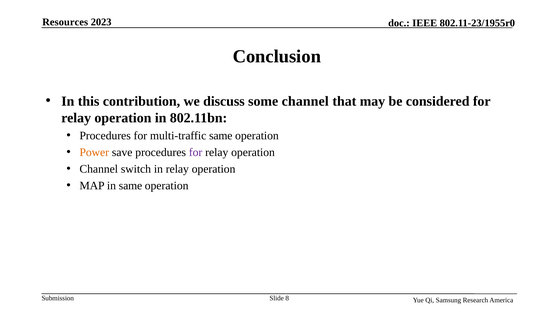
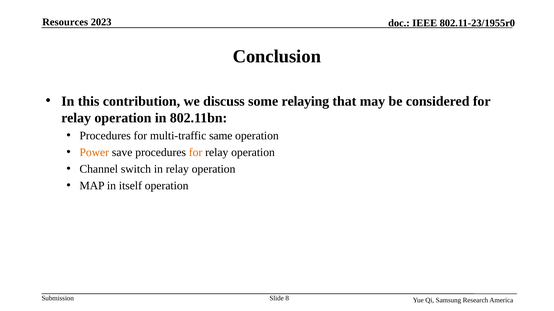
some channel: channel -> relaying (305, 101)
for colour: purple -> orange (196, 153)
in same: same -> itself (130, 186)
